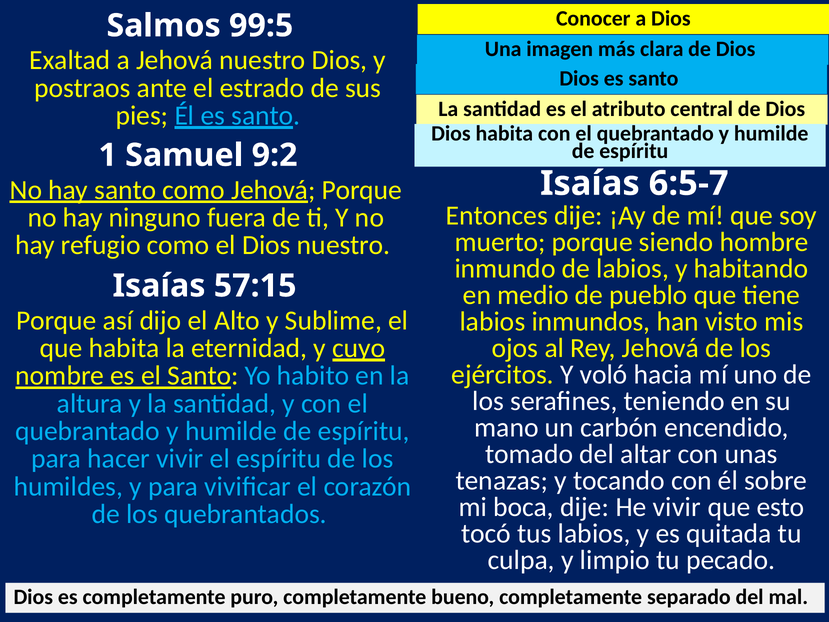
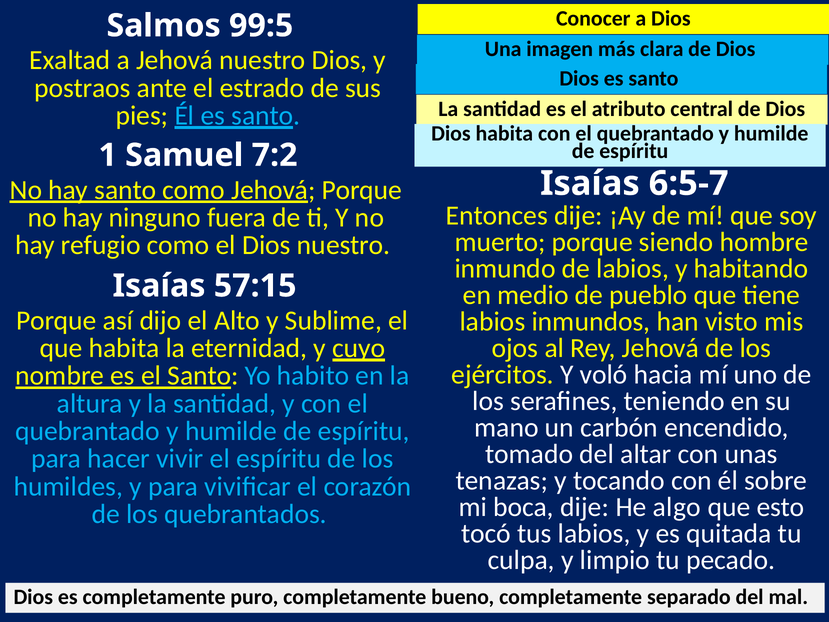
9:2: 9:2 -> 7:2 (275, 155)
He vivir: vivir -> algo (677, 507)
